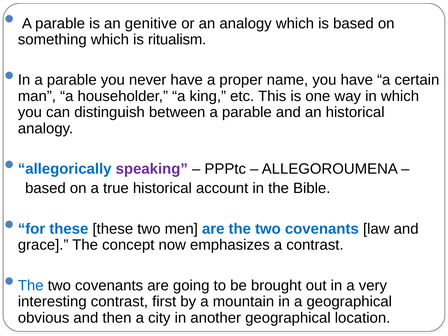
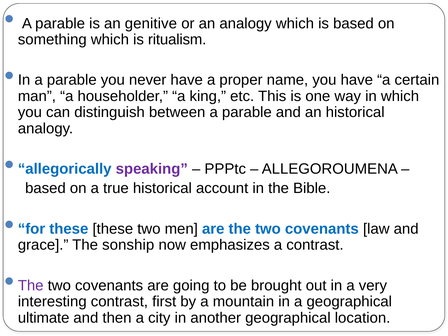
concept: concept -> sonship (128, 245)
The colour: blue -> purple (31, 286)
obvious: obvious -> ultimate (44, 318)
